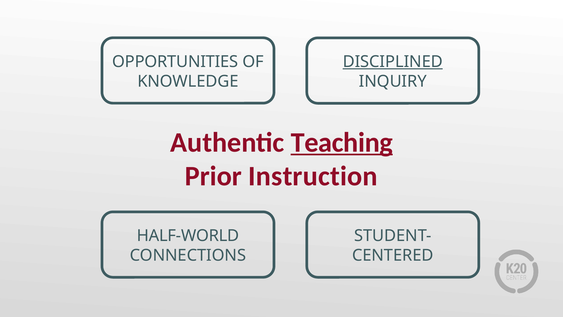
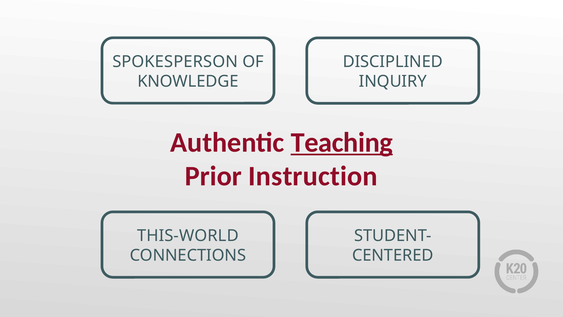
OPPORTUNITIES: OPPORTUNITIES -> SPOKESPERSON (175, 62)
DISCIPLINED underline: present -> none (393, 62)
HALF-WORLD: HALF-WORLD -> THIS-WORLD (188, 236)
